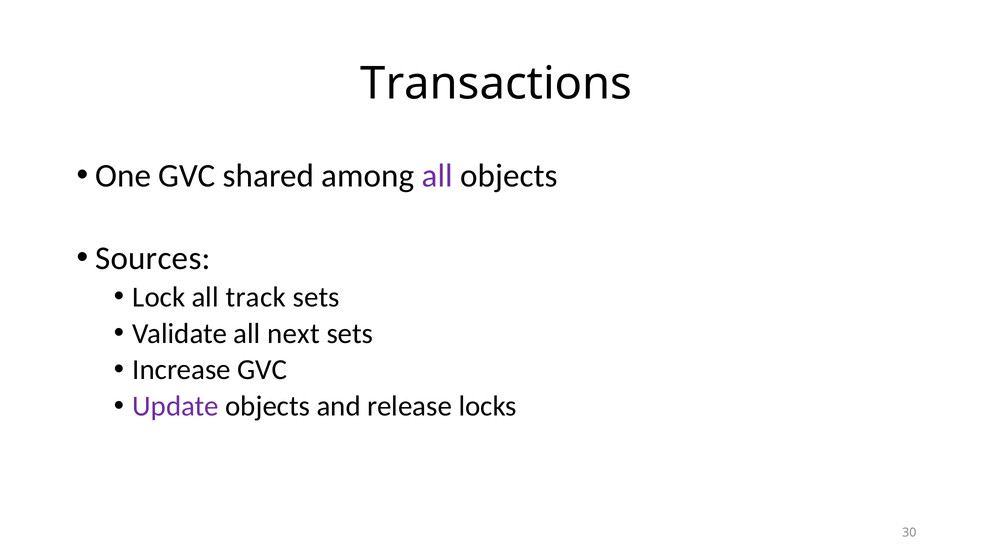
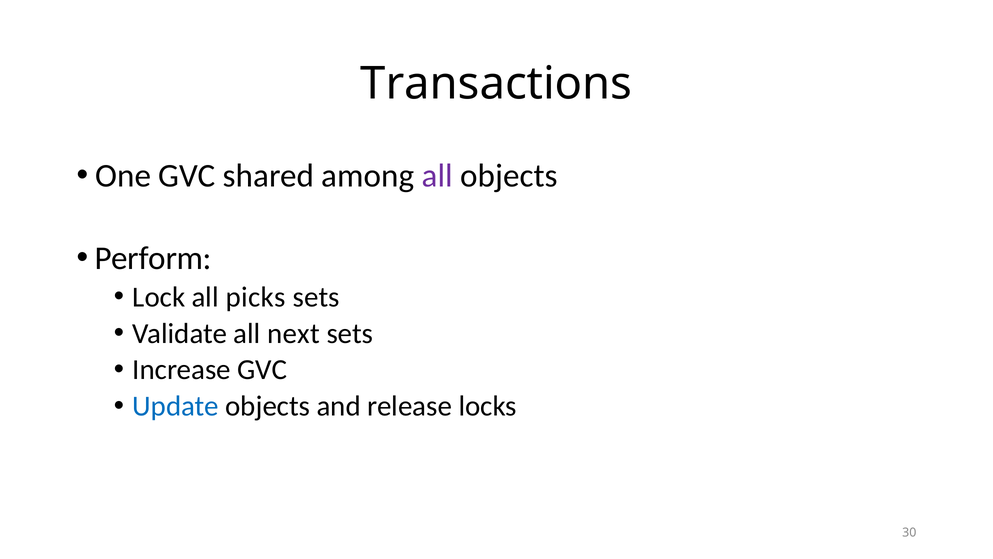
Sources: Sources -> Perform (153, 258)
track: track -> picks (256, 297)
Update colour: purple -> blue (176, 406)
